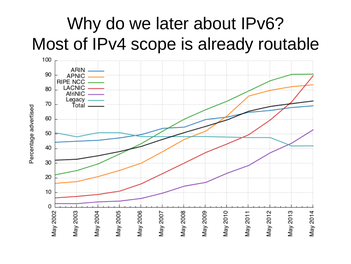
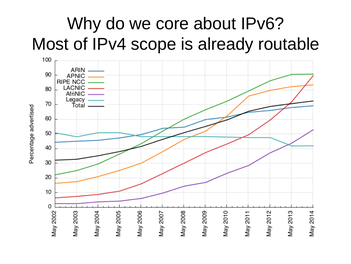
later: later -> core (172, 24)
